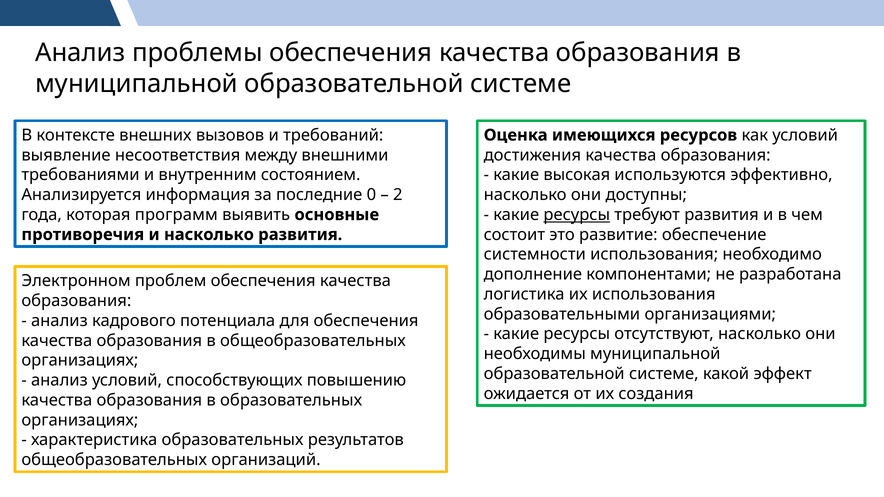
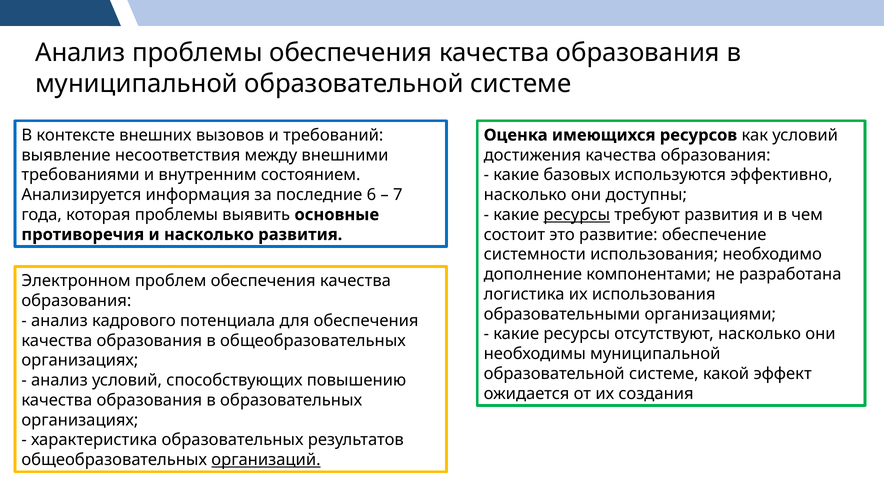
высокая: высокая -> базовых (577, 175)
0: 0 -> 6 (371, 195)
2: 2 -> 7 (398, 195)
которая программ: программ -> проблемы (176, 215)
организаций underline: none -> present (266, 460)
